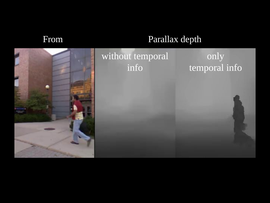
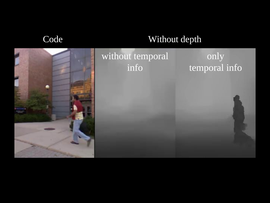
From: From -> Code (53, 39)
Parallax: Parallax -> Without (163, 39)
